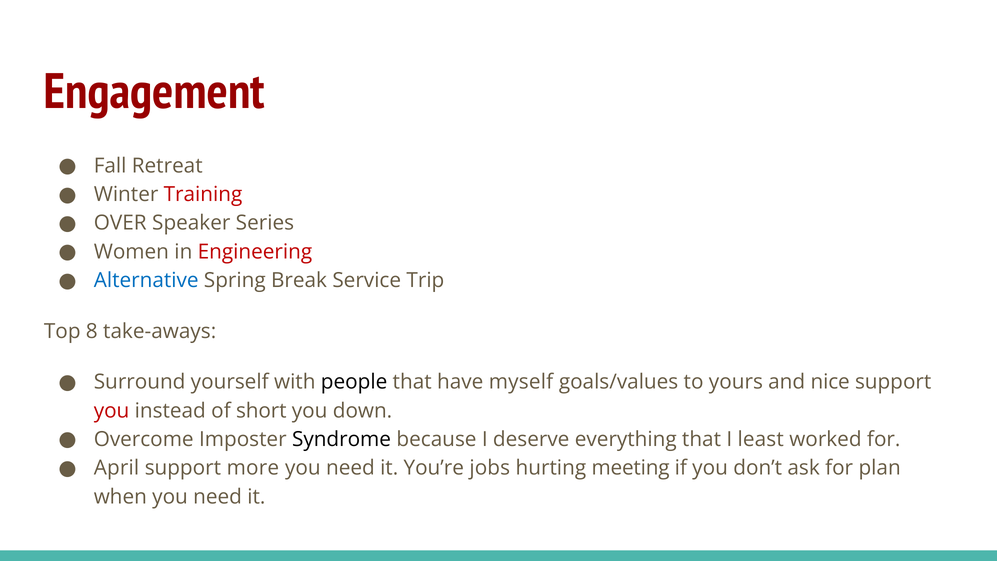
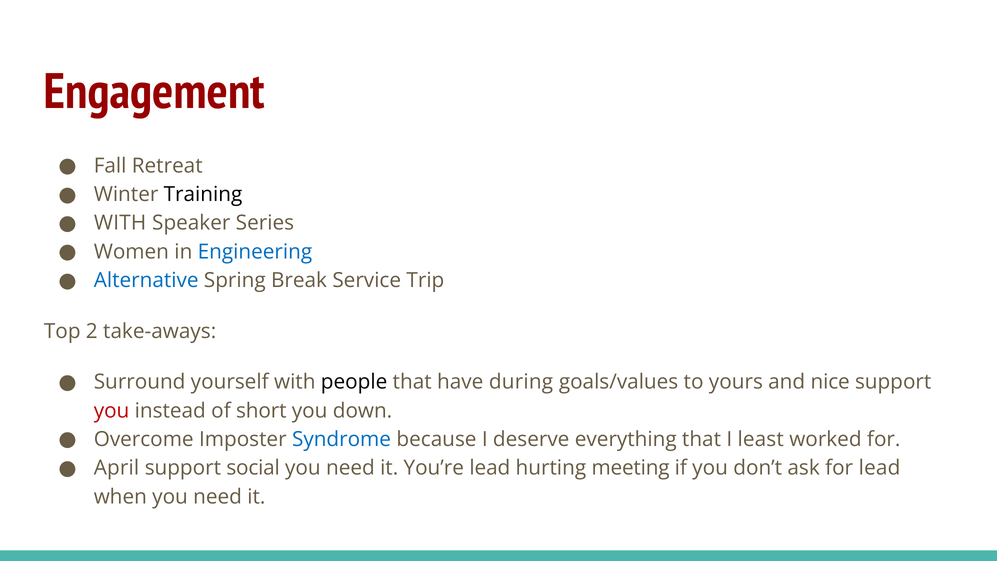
Training colour: red -> black (203, 194)
OVER: OVER -> WITH (120, 223)
Engineering colour: red -> blue (255, 252)
8: 8 -> 2 (92, 331)
myself: myself -> during (521, 382)
Syndrome colour: black -> blue (341, 439)
more: more -> social (253, 468)
You’re jobs: jobs -> lead (490, 468)
for plan: plan -> lead (880, 468)
